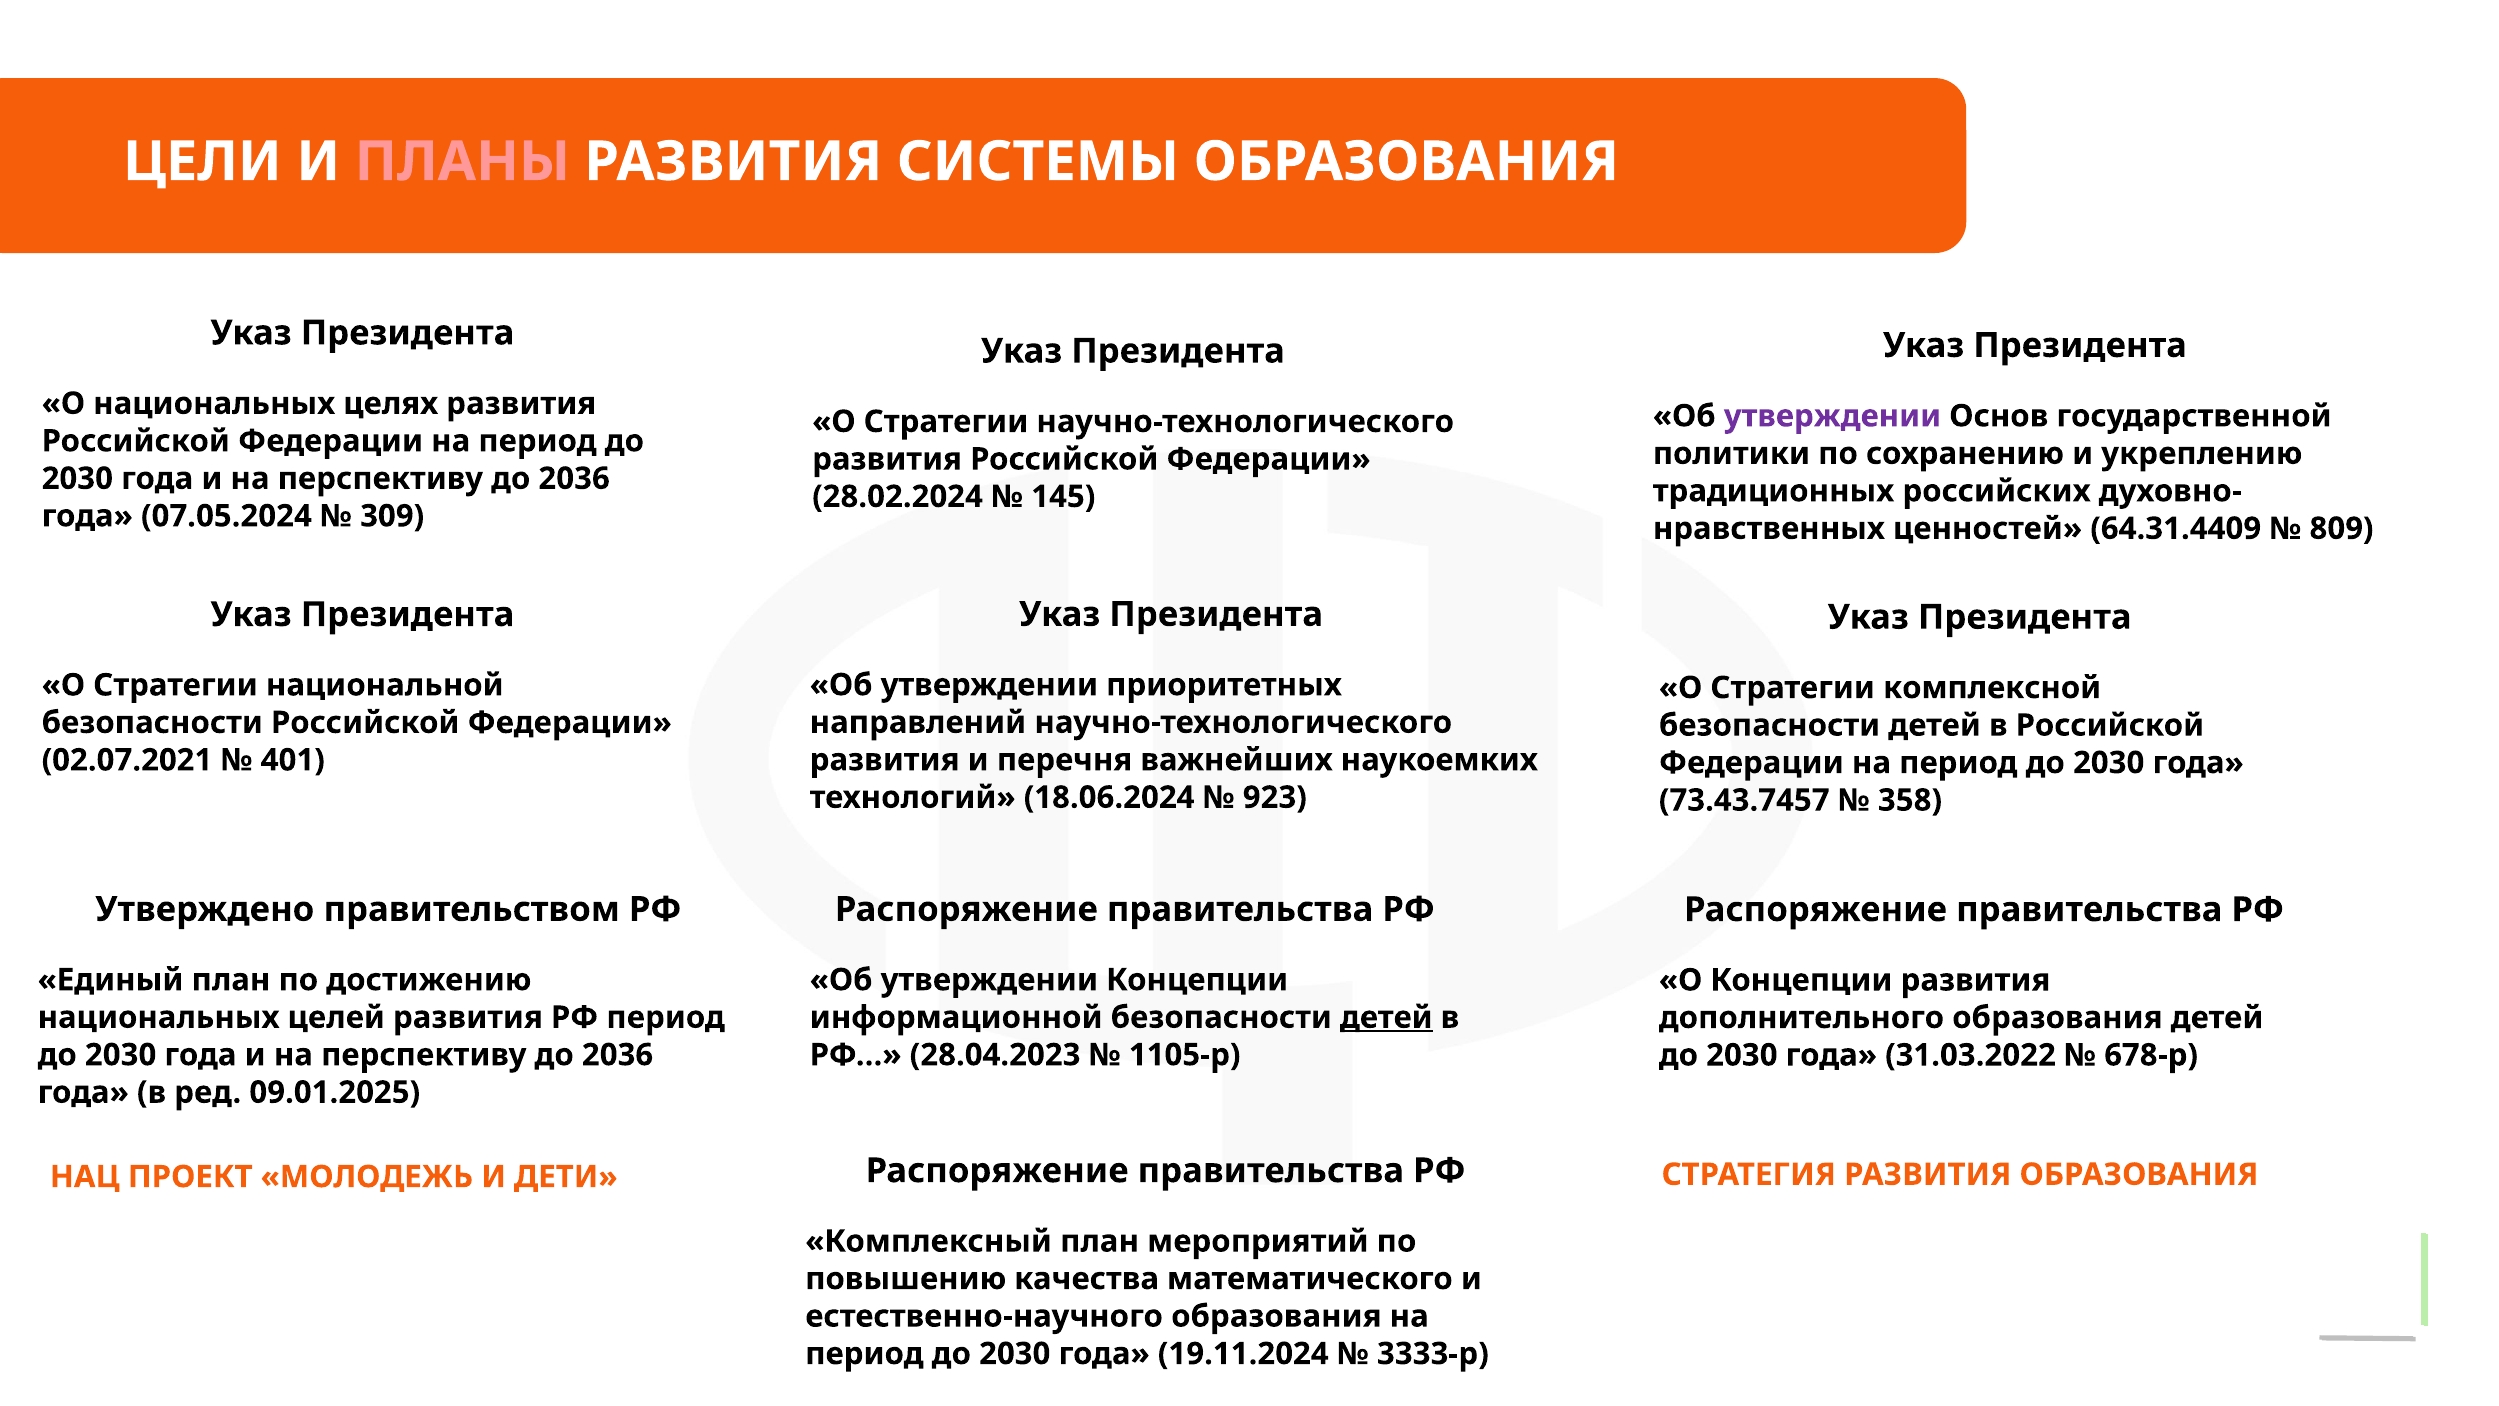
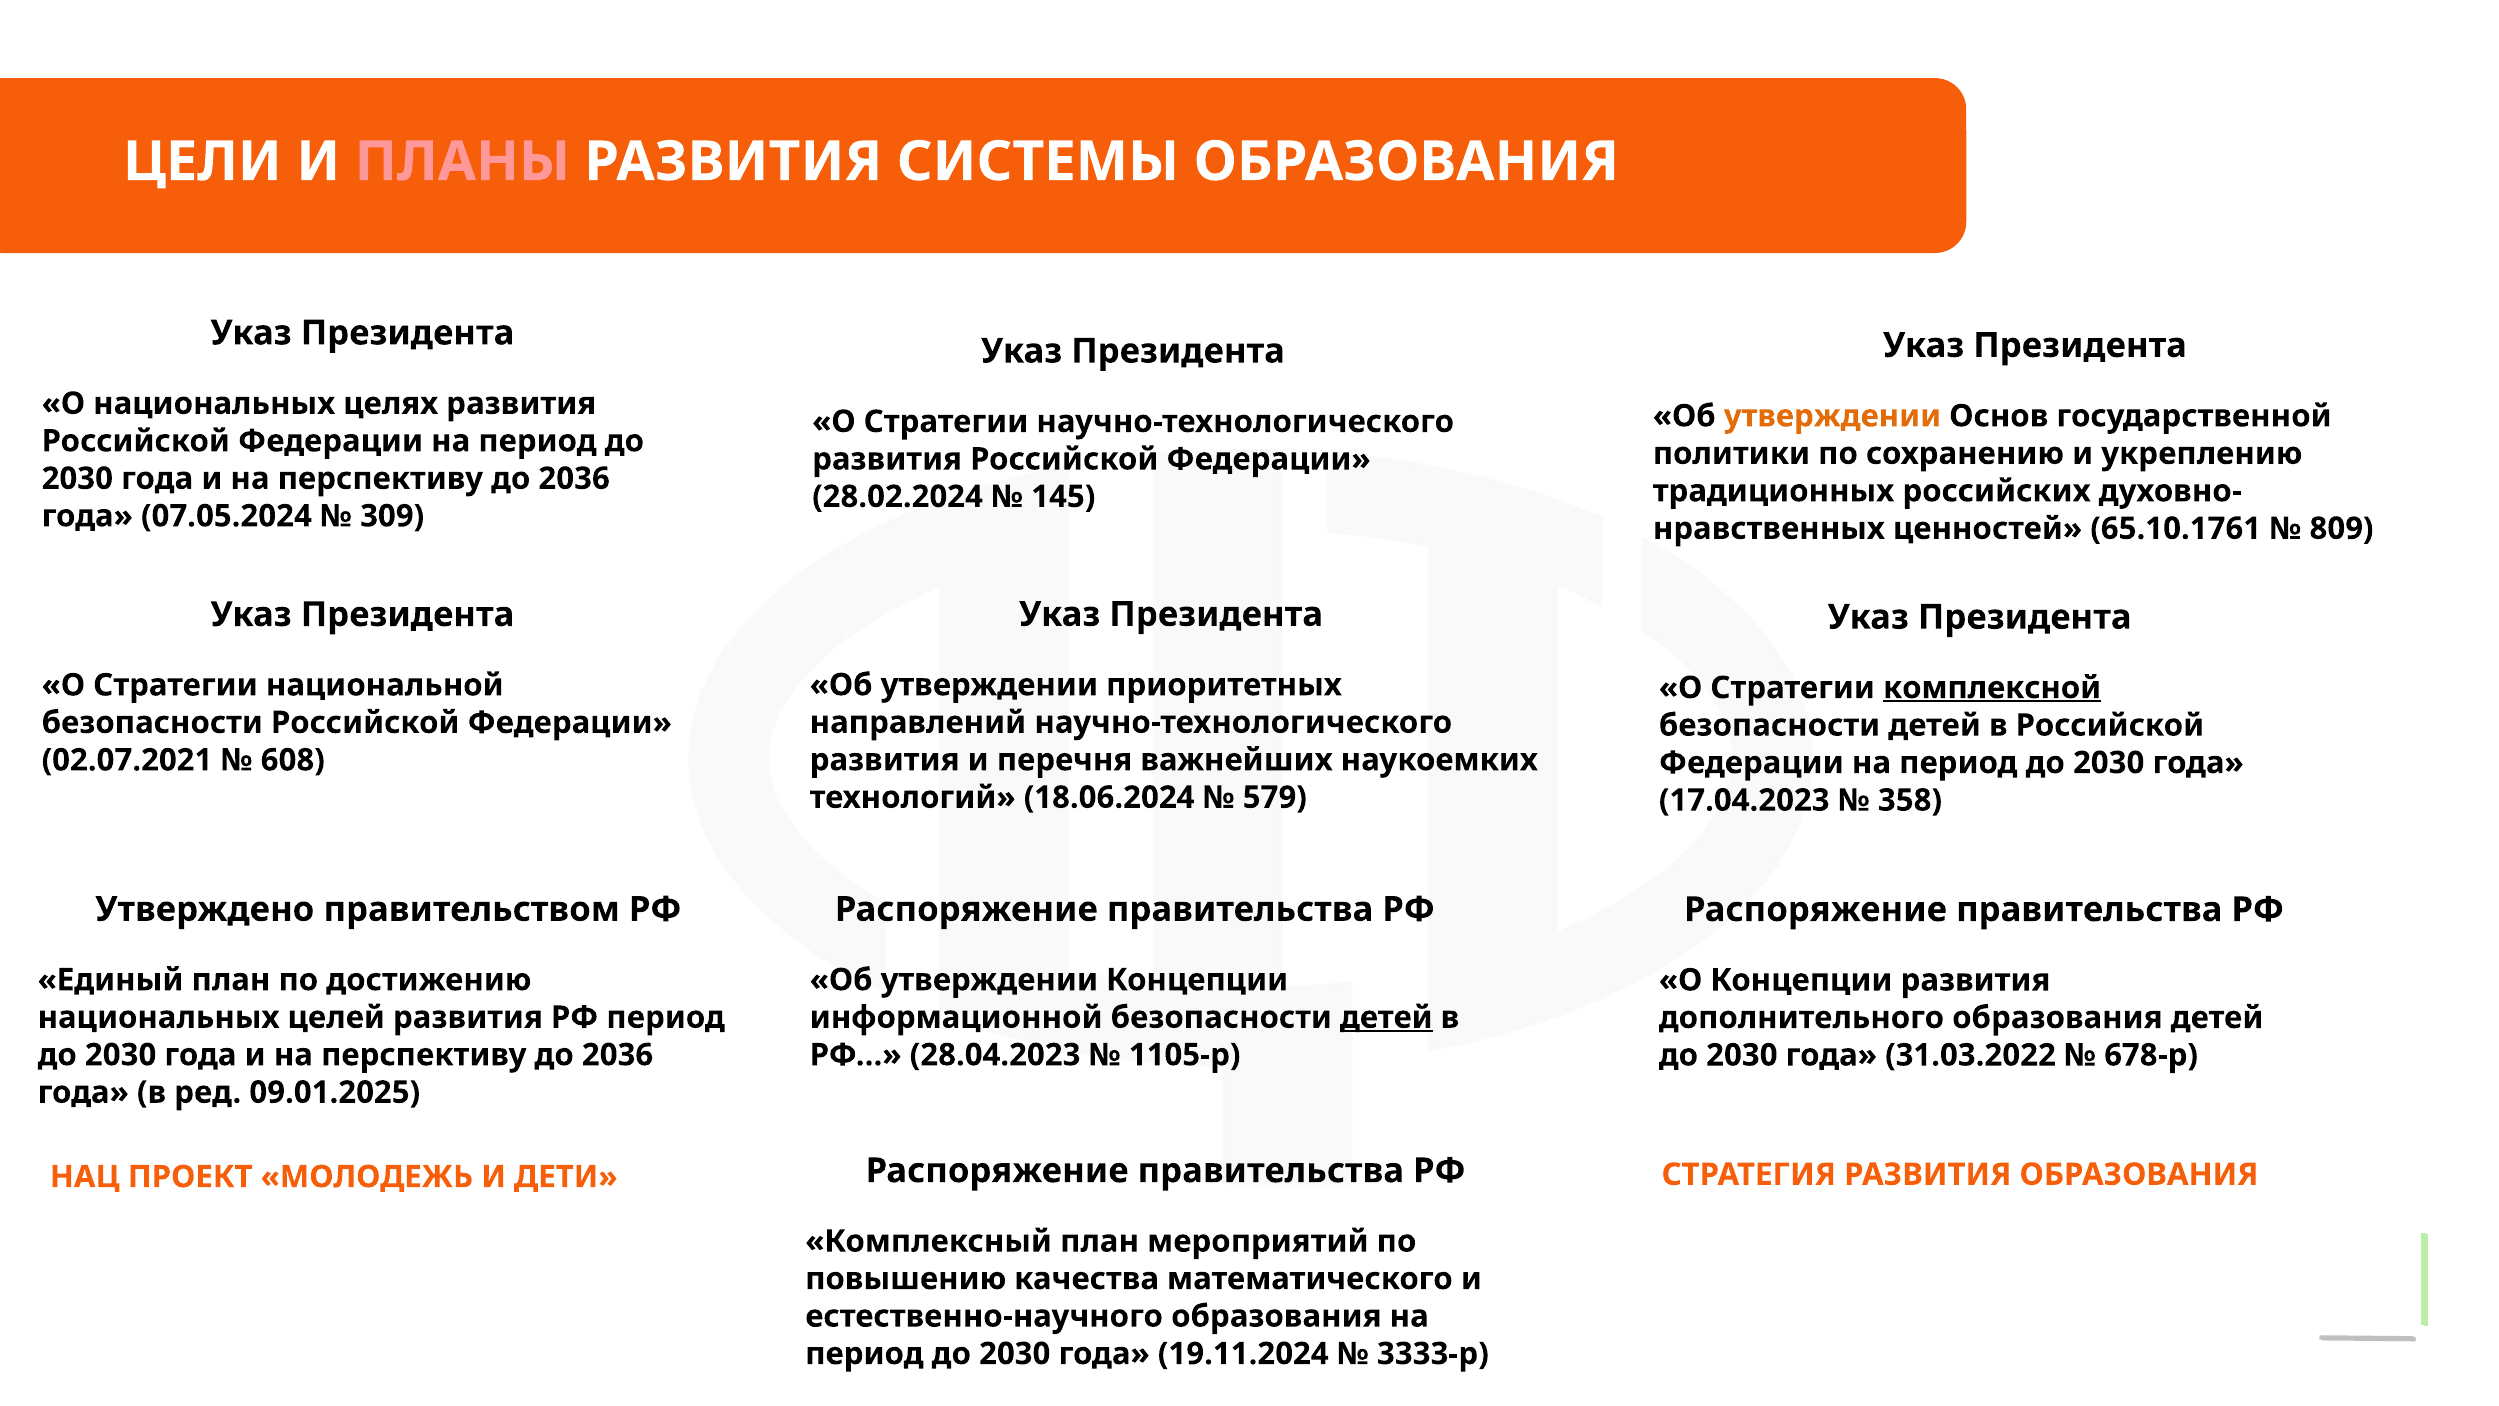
утверждении colour: purple -> orange (1833, 416)
64.31.4409: 64.31.4409 -> 65.10.1761 (2176, 528)
комплексной underline: none -> present (1992, 688)
401: 401 -> 608 (293, 760)
923: 923 -> 579 (1275, 797)
73.43.7457: 73.43.7457 -> 17.04.2023 (1744, 800)
